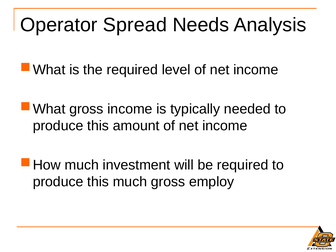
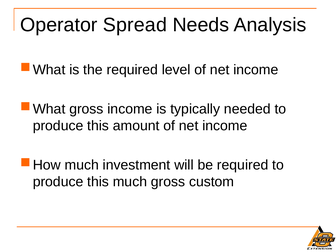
employ: employ -> custom (212, 182)
